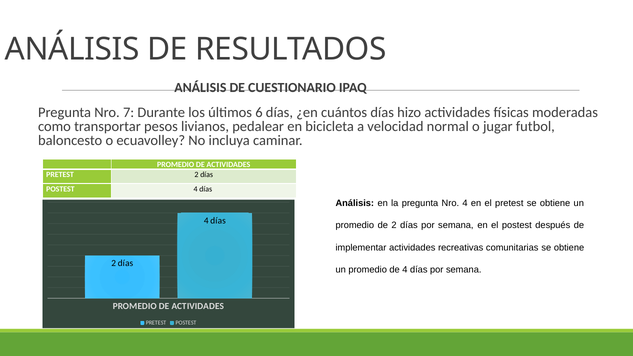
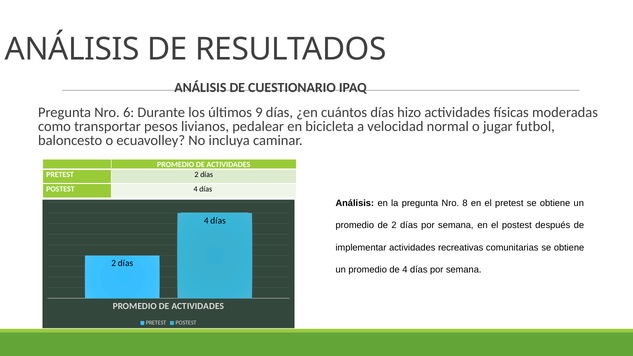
7: 7 -> 6 (129, 112)
6: 6 -> 9 (259, 112)
Nro 4: 4 -> 8 (465, 203)
